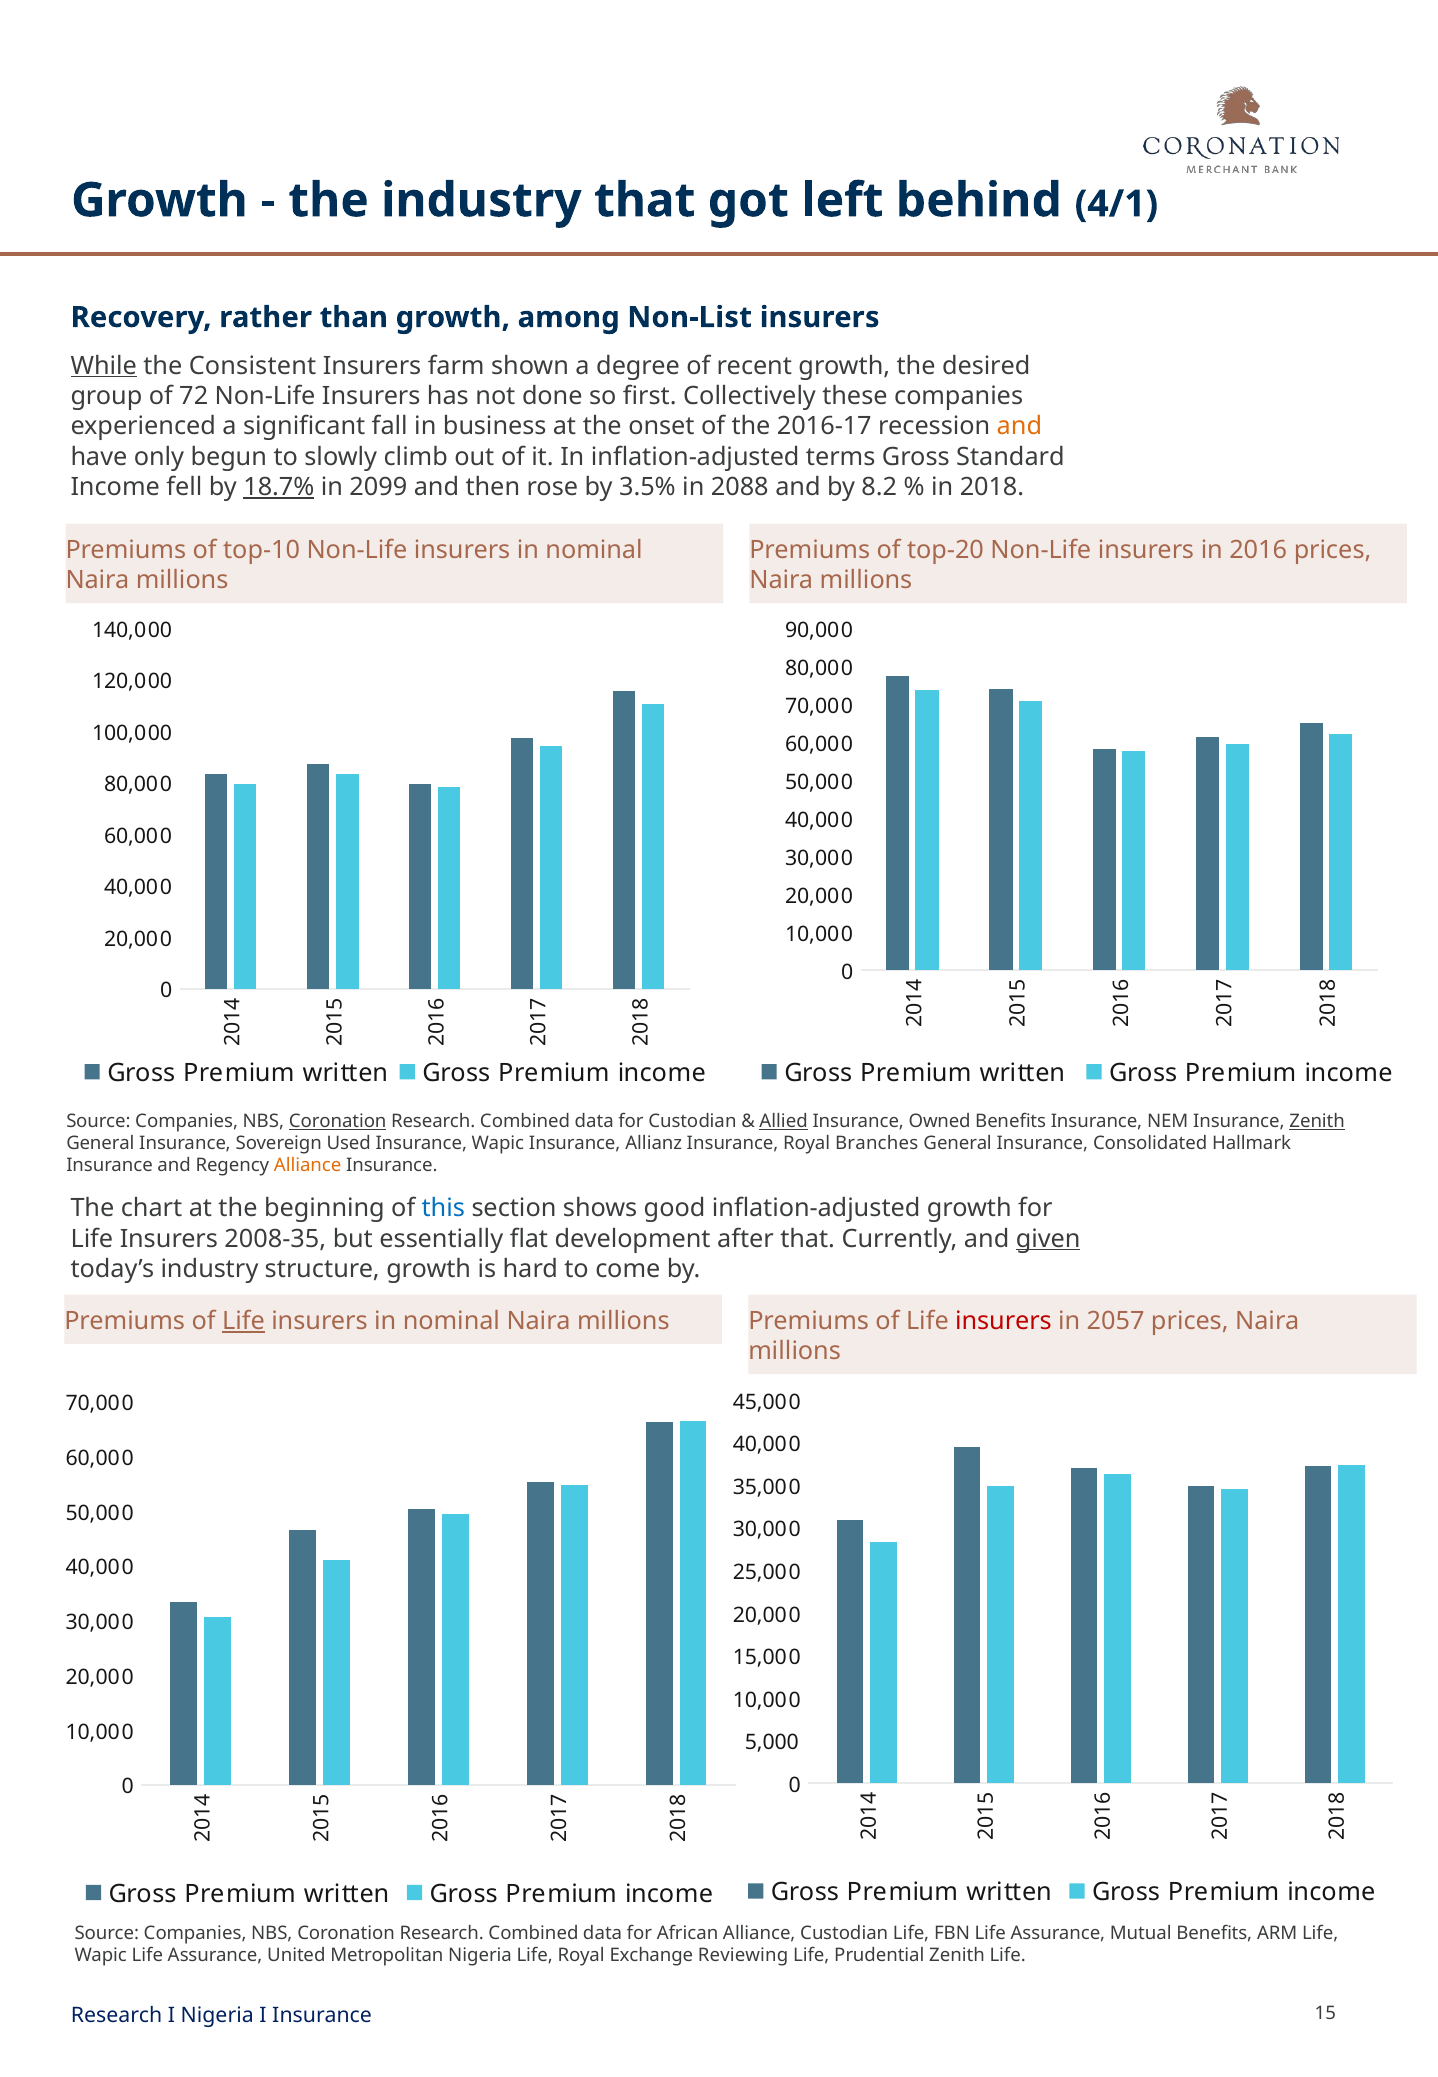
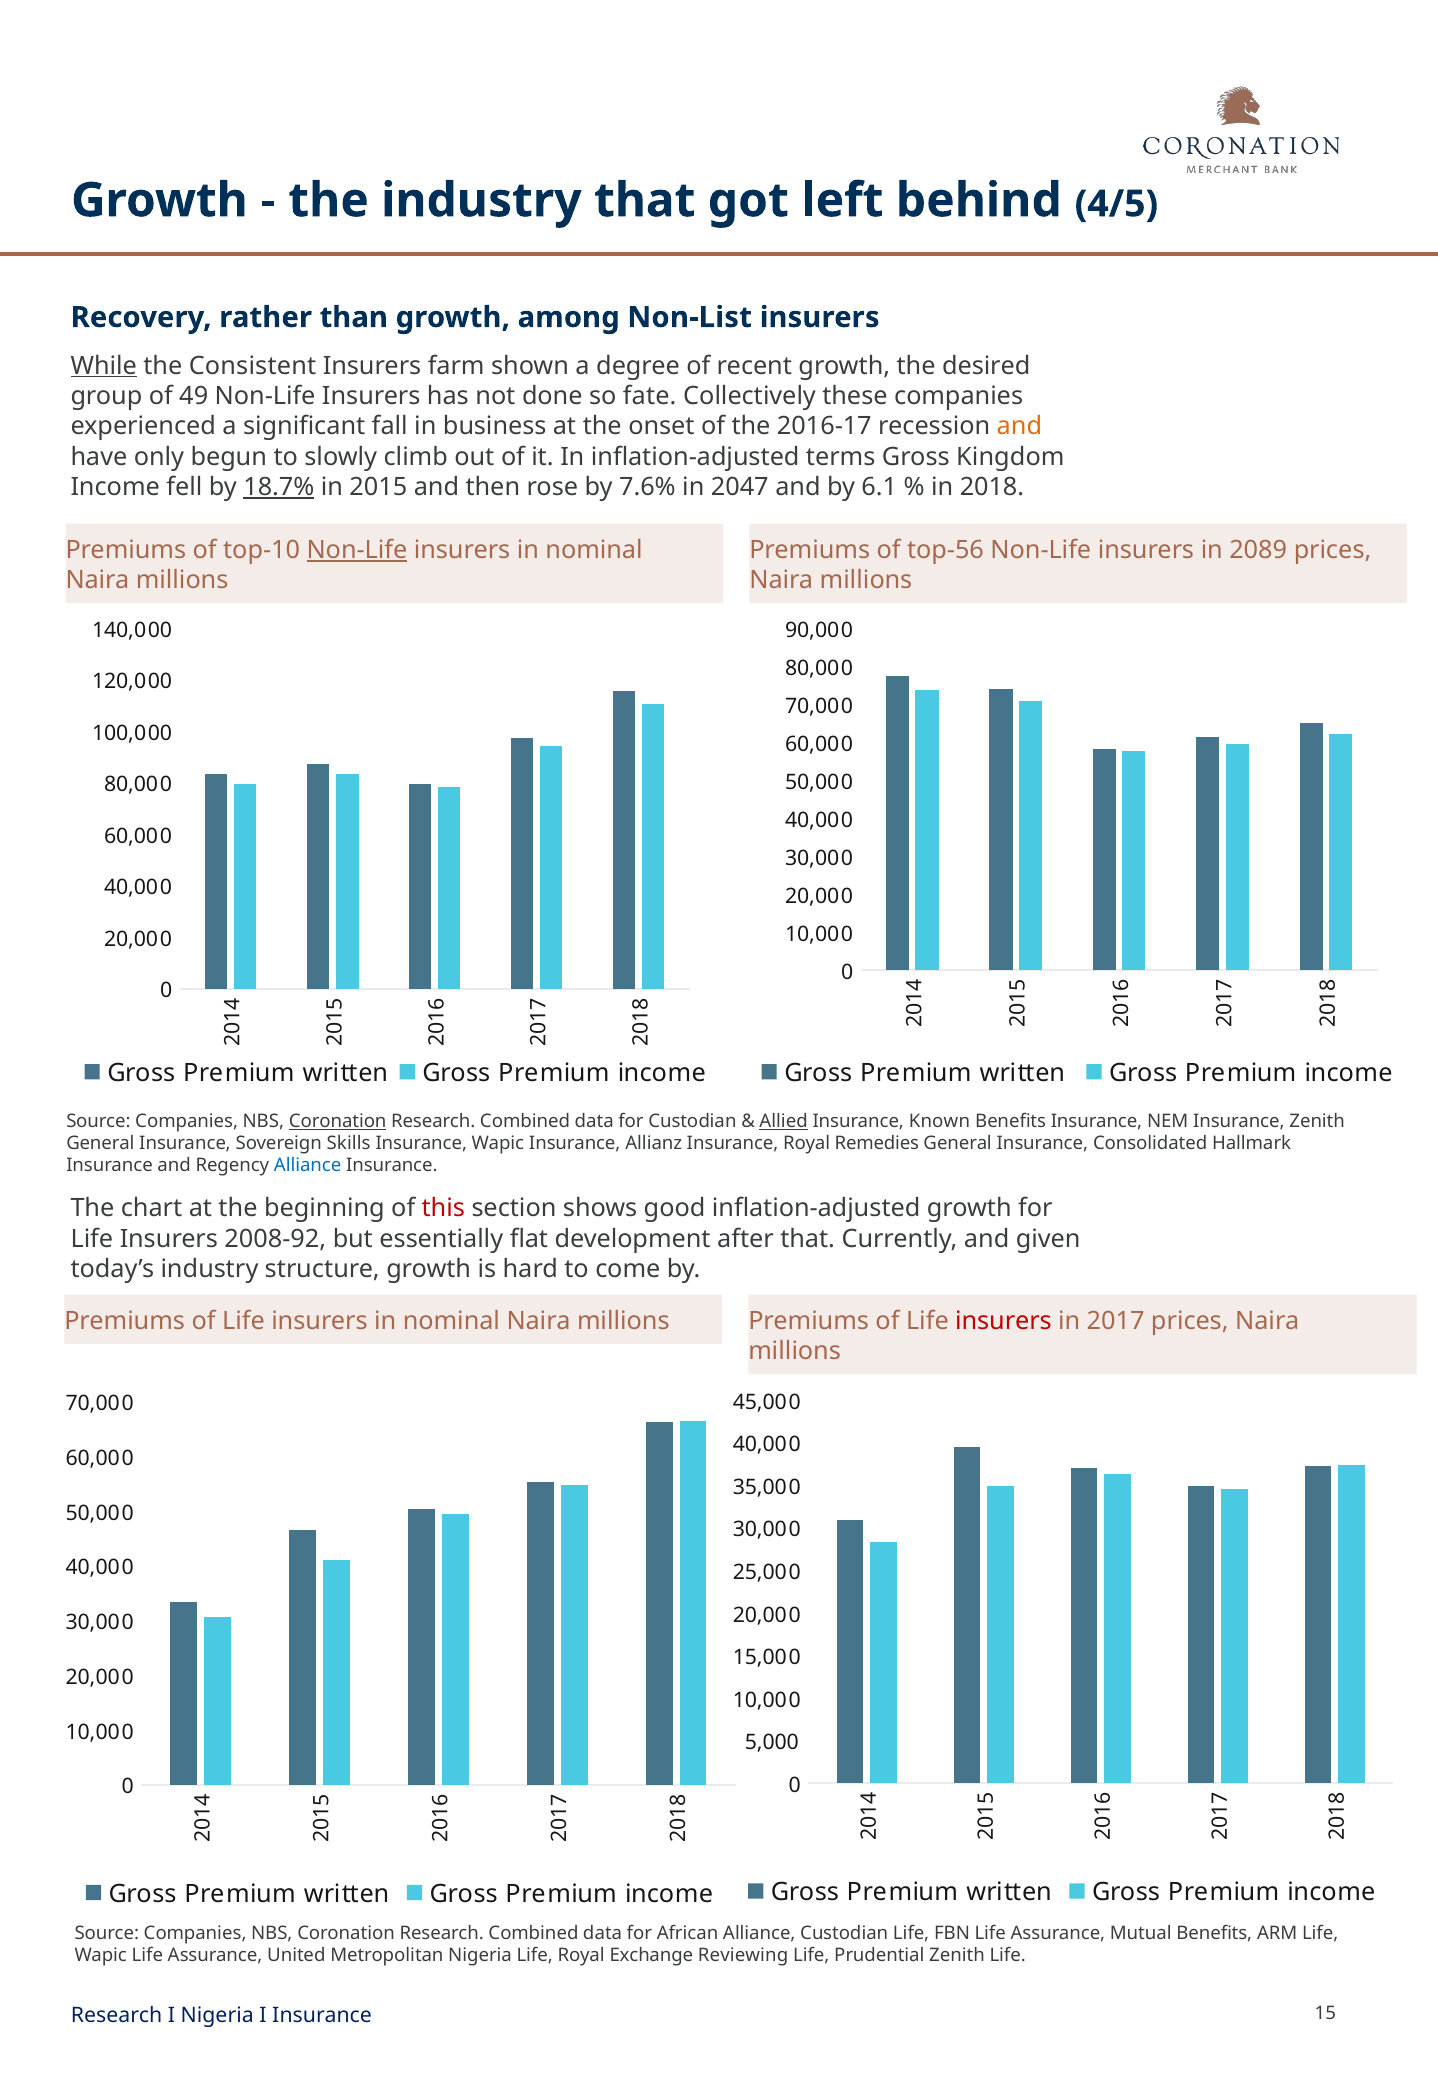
4/1: 4/1 -> 4/5 (1116, 204)
72: 72 -> 49 (194, 396)
first: first -> fate (650, 396)
Standard: Standard -> Kingdom (1010, 457)
2099: 2099 -> 2015 (378, 487)
3.5%: 3.5% -> 7.6% (647, 487)
2088: 2088 -> 2047 (740, 487)
8.2: 8.2 -> 6.1 (879, 487)
Non-Life underline: none -> present (357, 550)
top-20: top-20 -> top-56 (946, 550)
2016: 2016 -> 2089 (1258, 550)
Owned: Owned -> Known (939, 1121)
Zenith underline: present -> none (1317, 1121)
Used: Used -> Skills (349, 1144)
Branches: Branches -> Remedies (877, 1144)
Alliance colour: orange -> blue (308, 1166)
this colour: blue -> red (443, 1208)
2008-35: 2008-35 -> 2008-92 (275, 1239)
given underline: present -> none (1048, 1239)
Life underline: present -> none (243, 1321)
2057: 2057 -> 2017 (1116, 1321)
